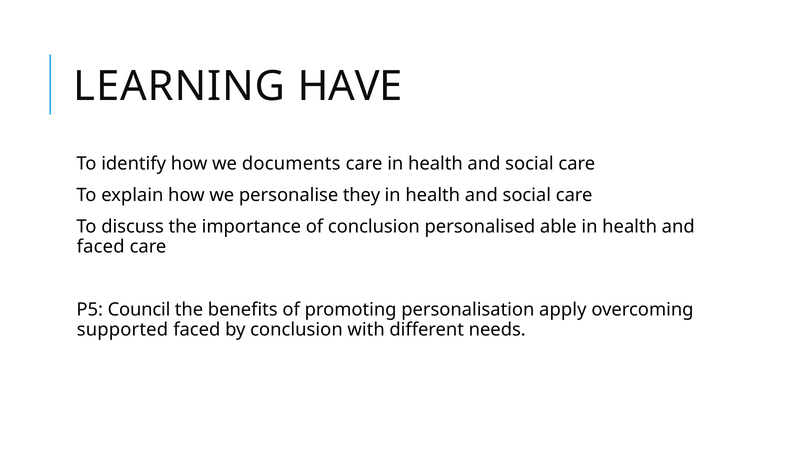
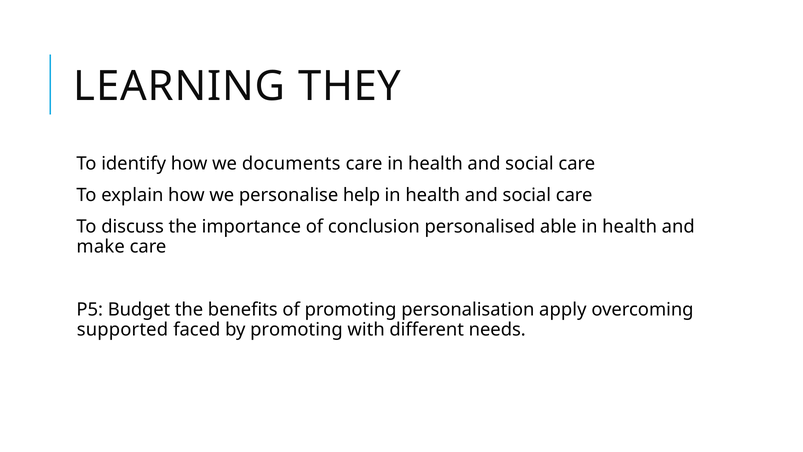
HAVE: HAVE -> THEY (350, 86)
they: they -> help (362, 195)
faced: faced -> make (101, 246)
Council: Council -> Budget (139, 310)
by conclusion: conclusion -> promoting (296, 329)
